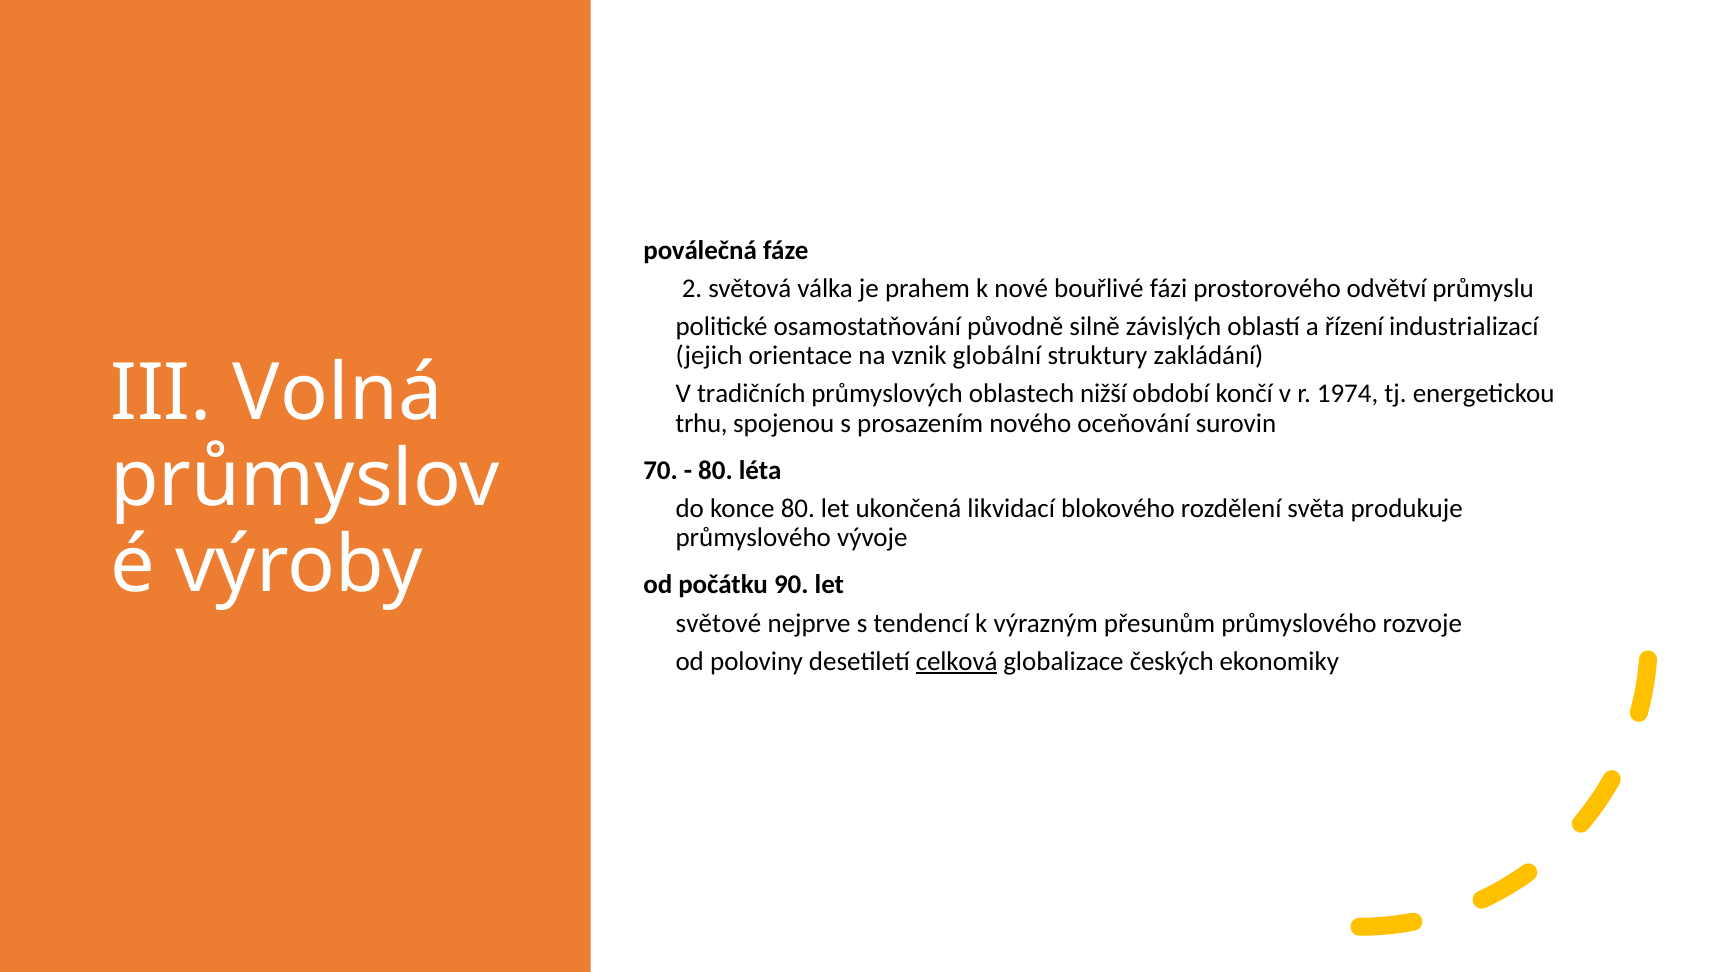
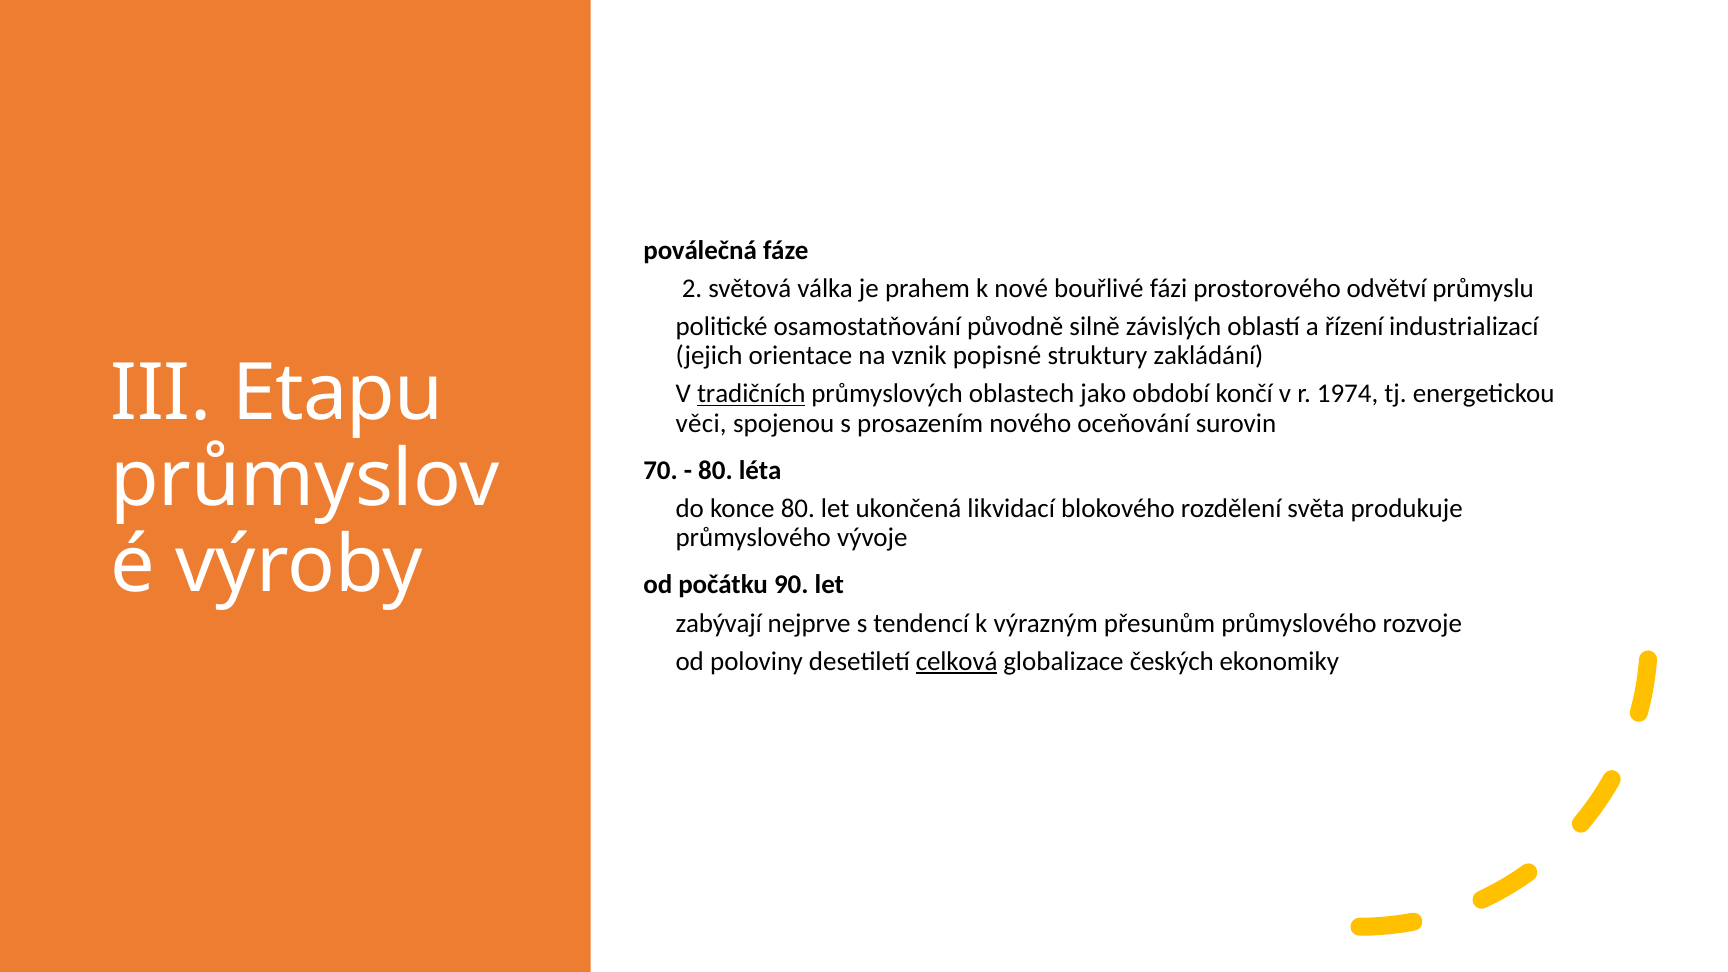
globální: globální -> popisné (997, 356)
Volná: Volná -> Etapu (338, 394)
tradičních underline: none -> present (751, 394)
nižší: nižší -> jako (1103, 394)
trhu: trhu -> věci (701, 423)
světové: světové -> zabývají (719, 623)
